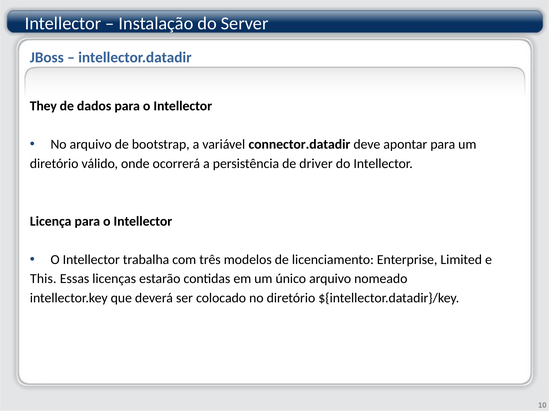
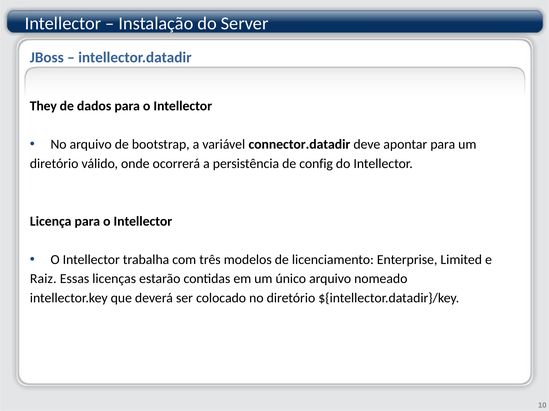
driver: driver -> config (316, 164)
This: This -> Raiz (43, 279)
